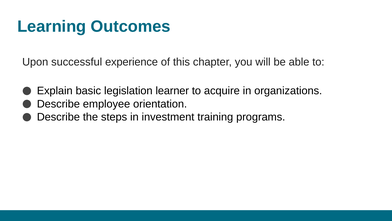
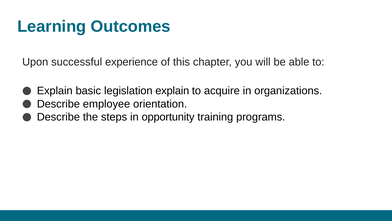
legislation learner: learner -> explain (172, 91)
investment: investment -> opportunity (168, 117)
